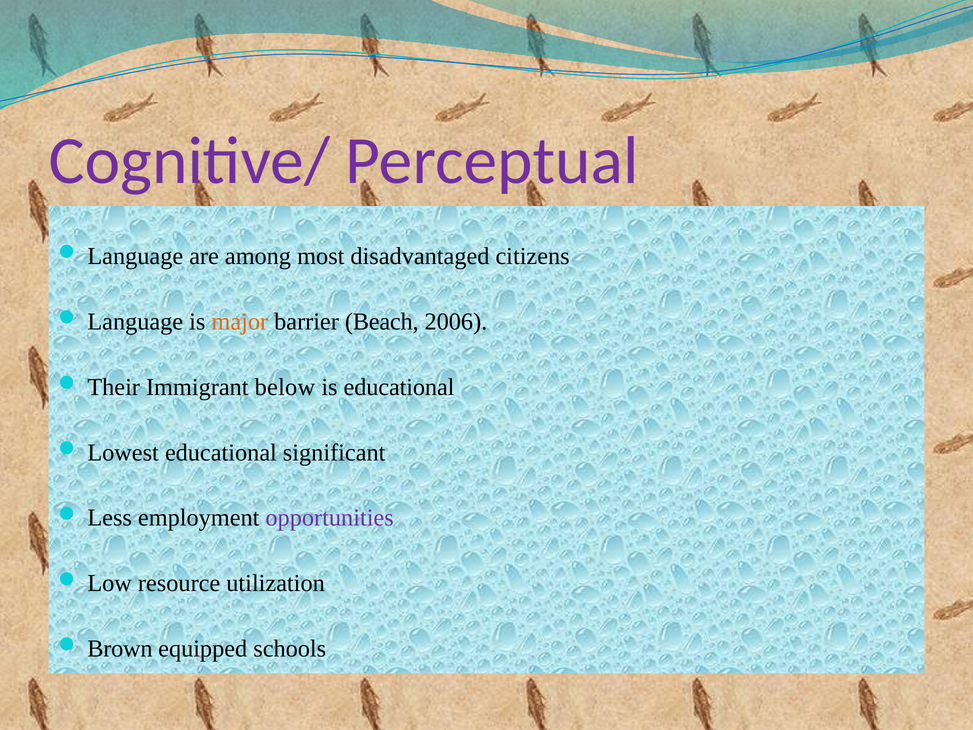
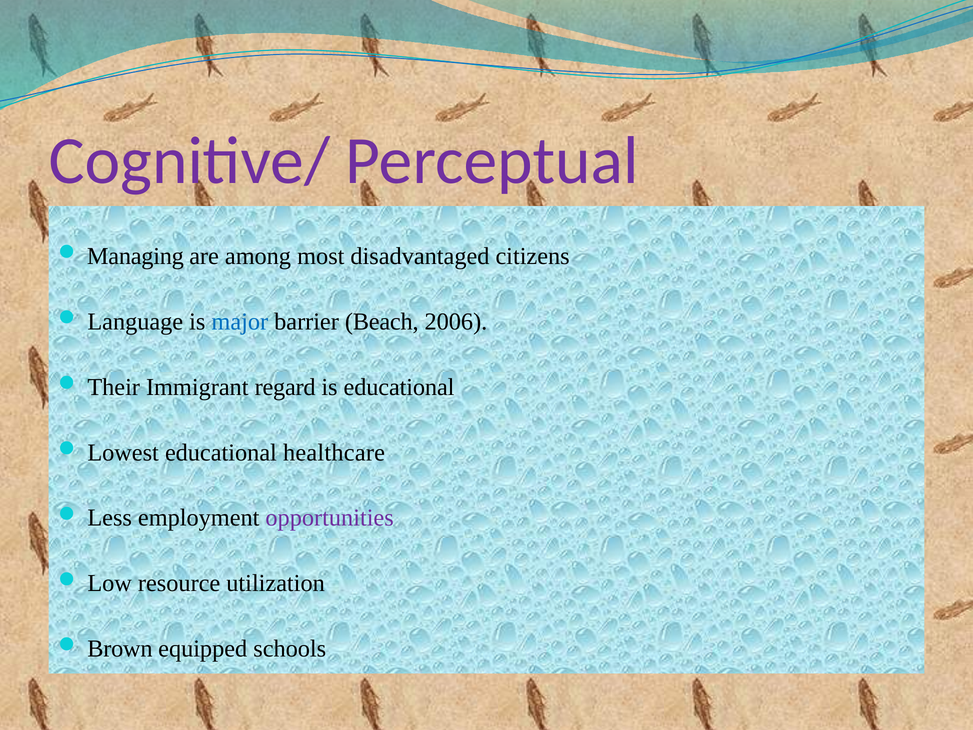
Language: Language -> Managing (135, 256)
major colour: orange -> blue (240, 322)
below: below -> regard (285, 387)
significant: significant -> healthcare (334, 452)
